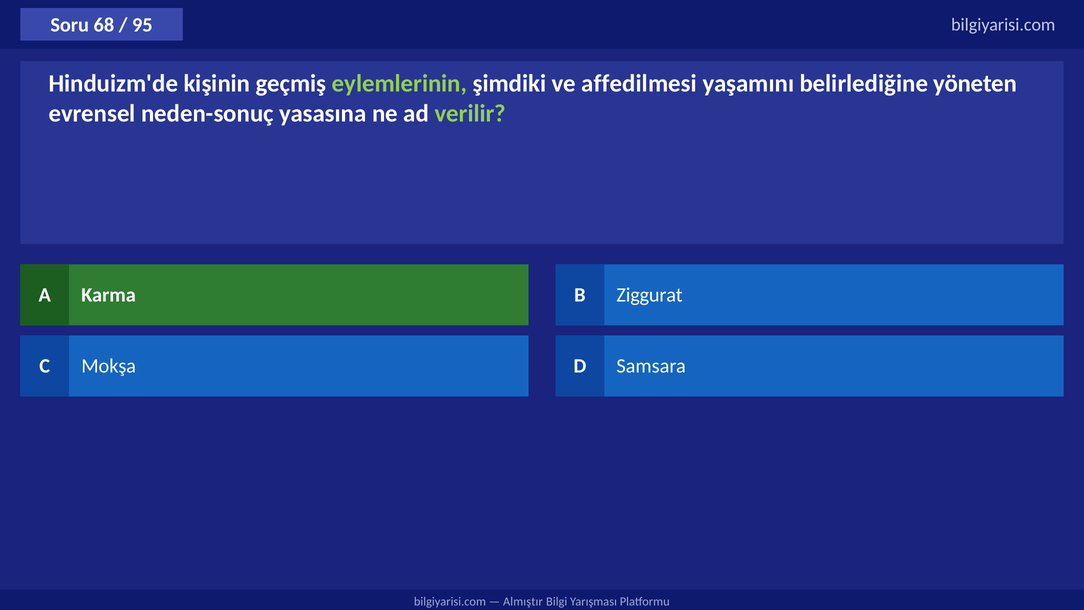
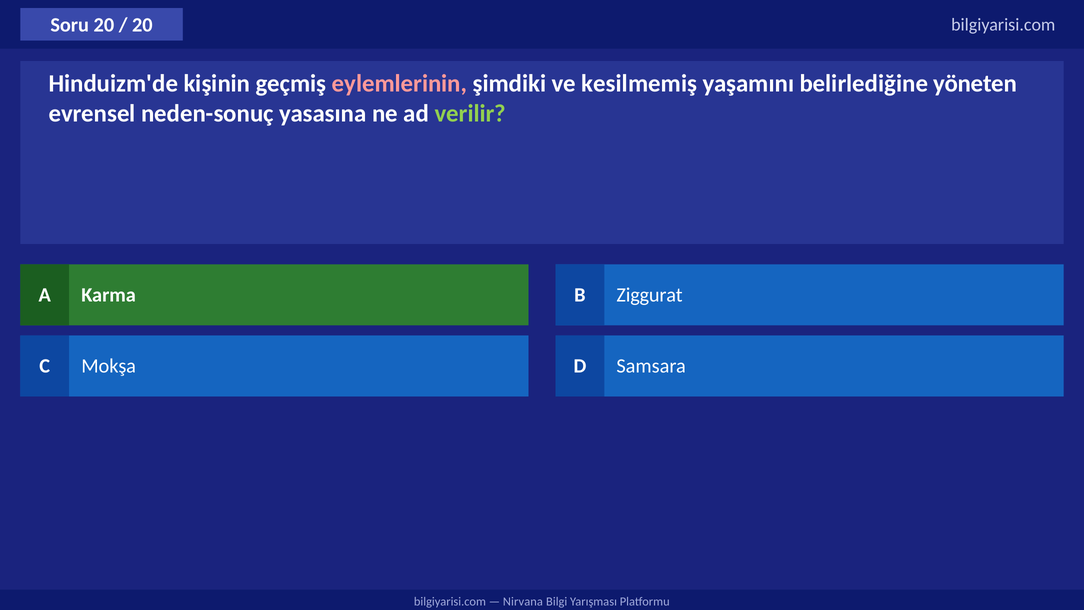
Soru 68: 68 -> 20 (104, 25)
95: 95 -> 20 (142, 25)
eylemlerinin colour: light green -> pink (400, 83)
affedilmesi: affedilmesi -> kesilmemiş (639, 83)
Almıştır: Almıştır -> Nirvana (523, 601)
